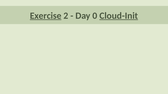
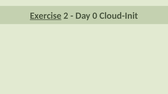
Cloud-Init underline: present -> none (119, 16)
